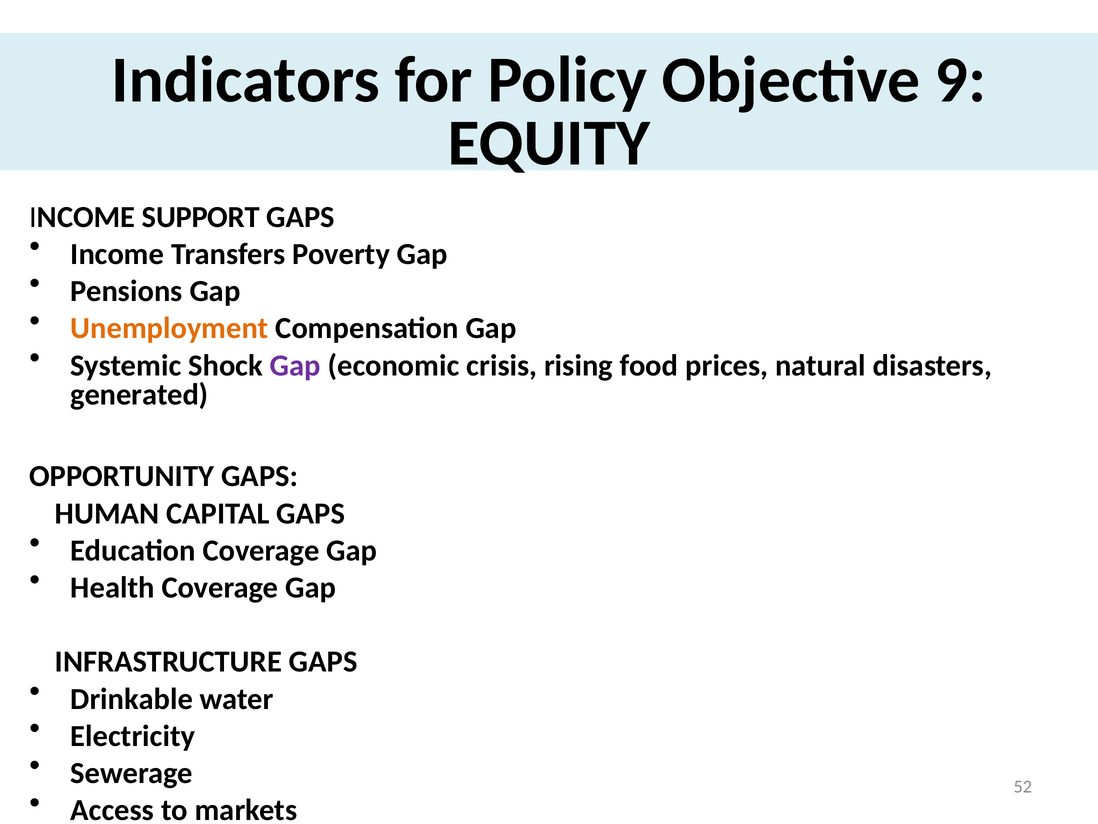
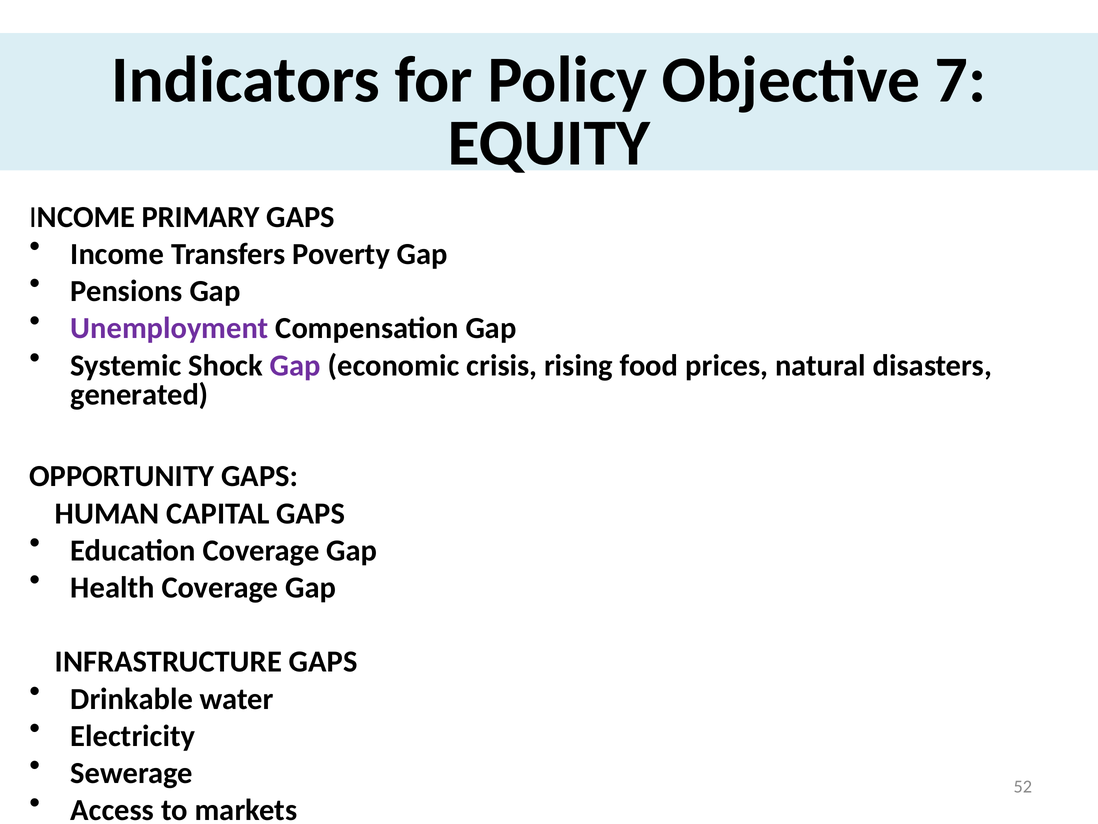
9: 9 -> 7 (960, 80)
SUPPORT: SUPPORT -> PRIMARY (201, 217)
Unemployment colour: orange -> purple (169, 328)
